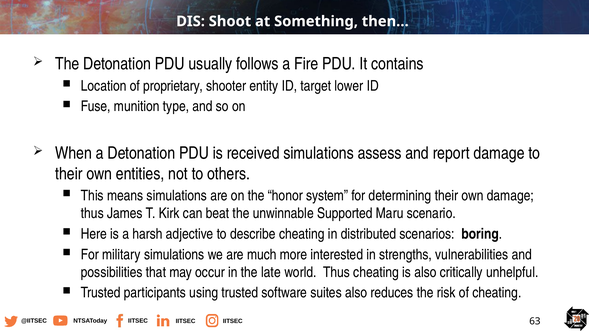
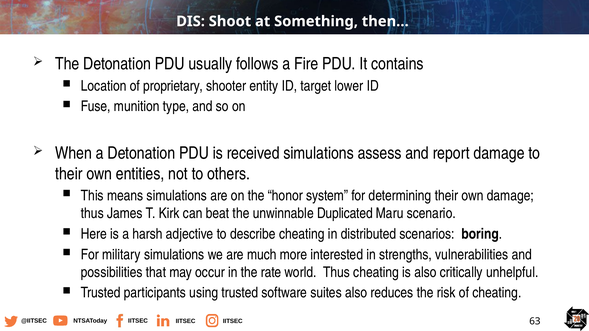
Supported: Supported -> Duplicated (345, 214)
late: late -> rate (271, 272)
